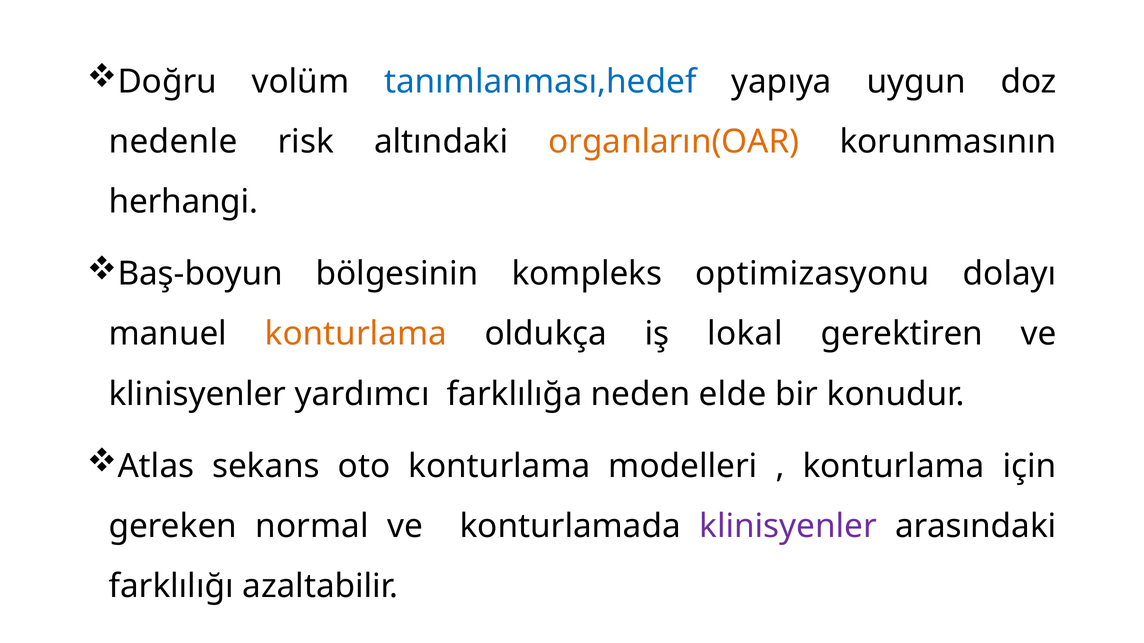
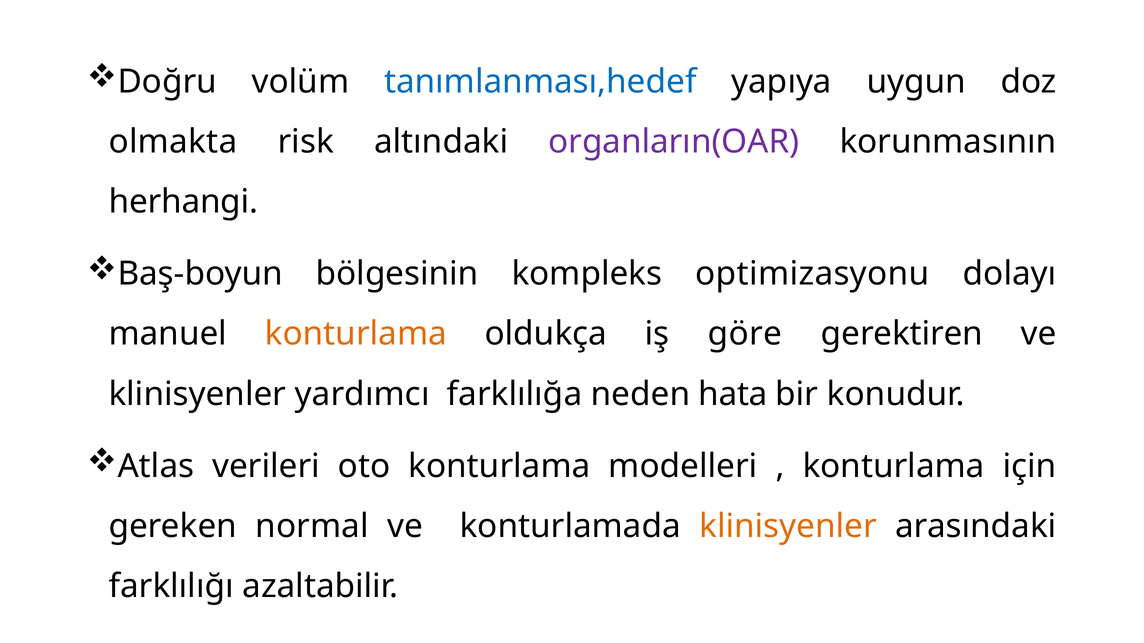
nedenle: nedenle -> olmakta (173, 142)
organların(OAR colour: orange -> purple (674, 142)
lokal: lokal -> göre (745, 334)
elde: elde -> hata (733, 394)
sekans: sekans -> verileri (266, 466)
klinisyenler colour: purple -> orange (788, 526)
